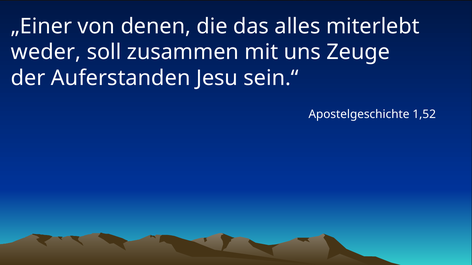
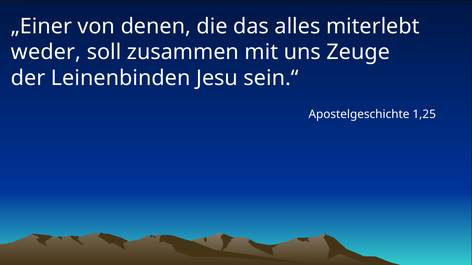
Auferstanden: Auferstanden -> Leinenbinden (121, 78)
1,52: 1,52 -> 1,25 (424, 115)
